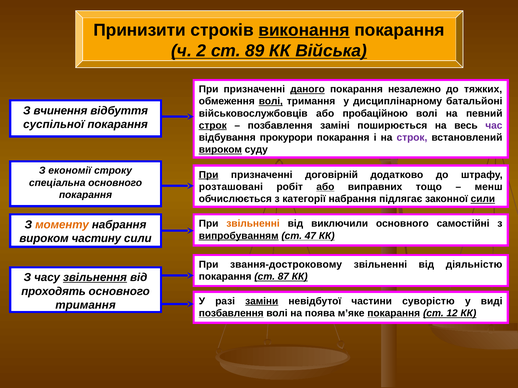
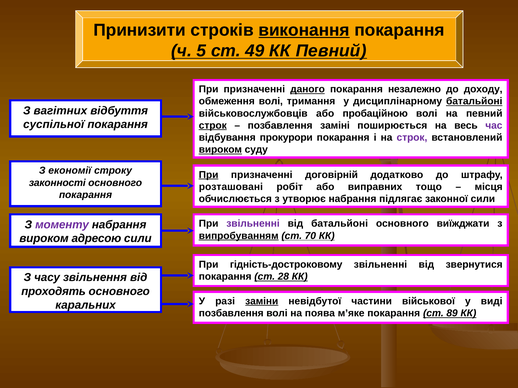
2: 2 -> 5 (201, 51)
89: 89 -> 49 (255, 51)
КК Війська: Війська -> Певний (331, 51)
тяжких: тяжких -> доходу (483, 89)
волі underline: present -> none (271, 101)
батальйоні underline: none -> present (474, 101)
вчинення: вчинення -> вагітних (60, 111)
спеціальна: спеціальна -> законності (57, 183)
або underline: present -> none (325, 187)
менш: менш -> місця (489, 187)
категорії: категорії -> утворює (304, 199)
сили underline: present -> none (483, 199)
звільненні colour: orange -> purple (253, 224)
від виключили: виключили -> батальйоні (340, 224)
самостійні: самостійні -> виїжджати (463, 224)
моменту colour: orange -> purple (62, 225)
47: 47 -> 70 (310, 236)
частину: частину -> адресою (96, 239)
звання-достроковому: звання-достроковому -> гідність-достроковому (286, 265)
діяльністю: діяльністю -> звернутися (474, 265)
87: 87 -> 28 (283, 277)
звільнення underline: present -> none (95, 278)
суворістю: суворістю -> військової (428, 301)
тримання: тримання -> каральних (86, 305)
позбавлення underline: present -> none (231, 314)
покарання underline: present -> none (394, 314)
12: 12 -> 89 (452, 314)
